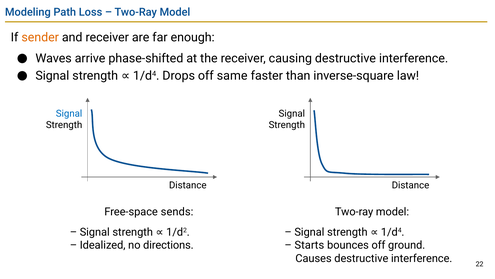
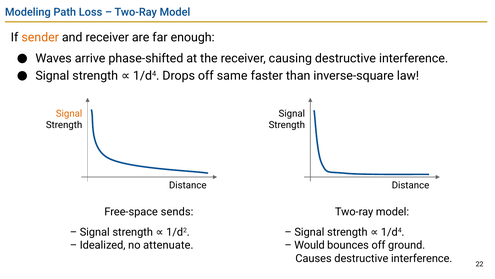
Signal colour: blue -> orange (69, 113)
directions: directions -> attenuate (168, 245)
Starts: Starts -> Would (309, 245)
